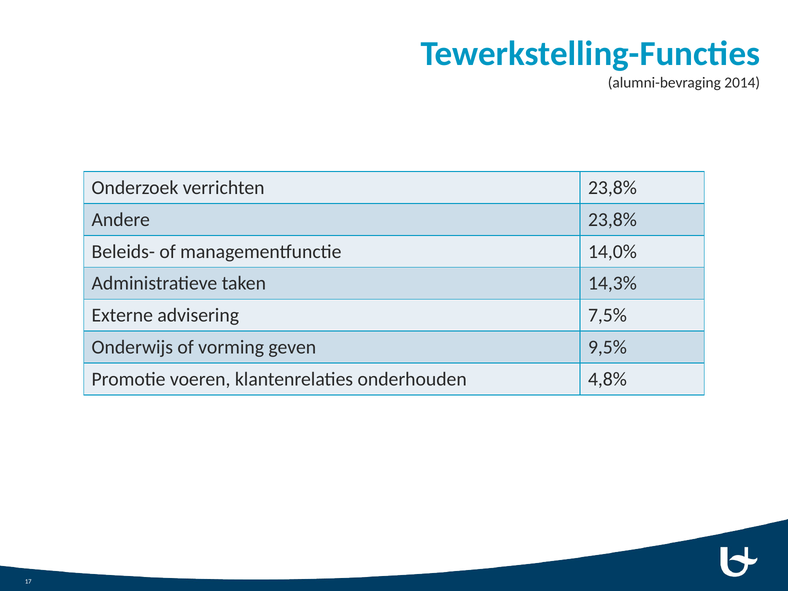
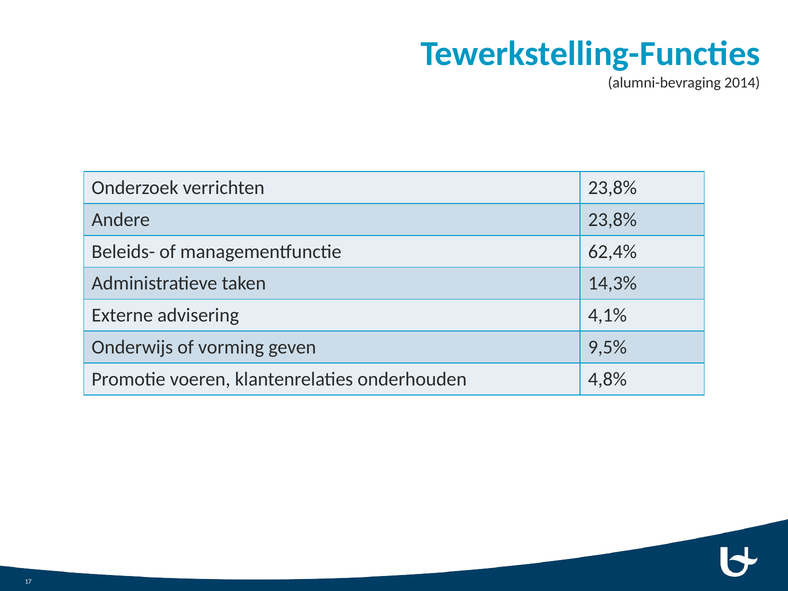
14,0%: 14,0% -> 62,4% (612, 252)
7,5%: 7,5% -> 4,1% (607, 315)
